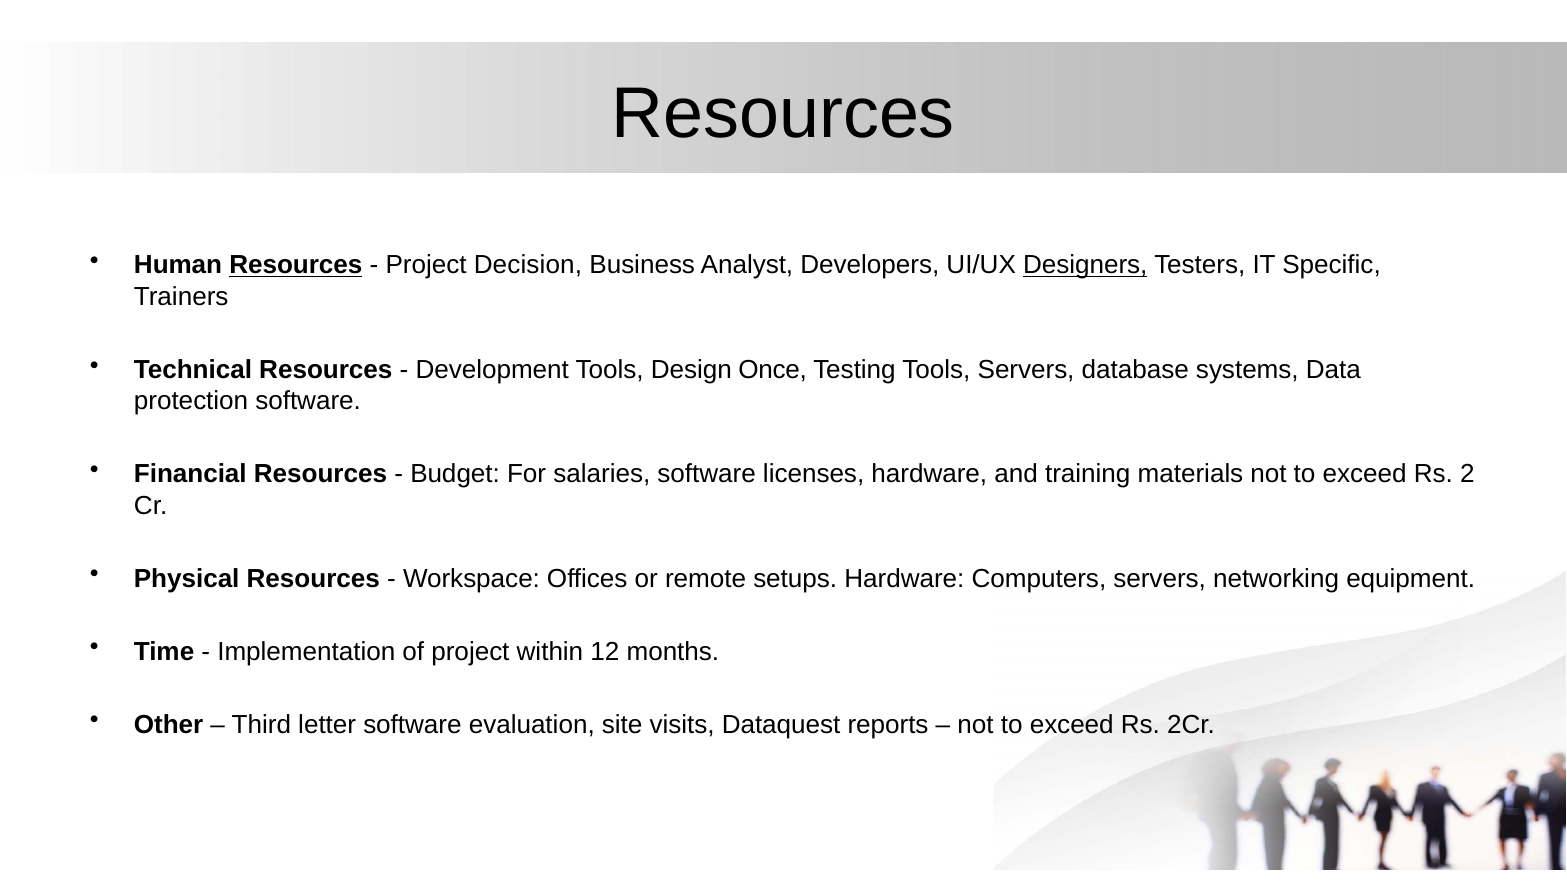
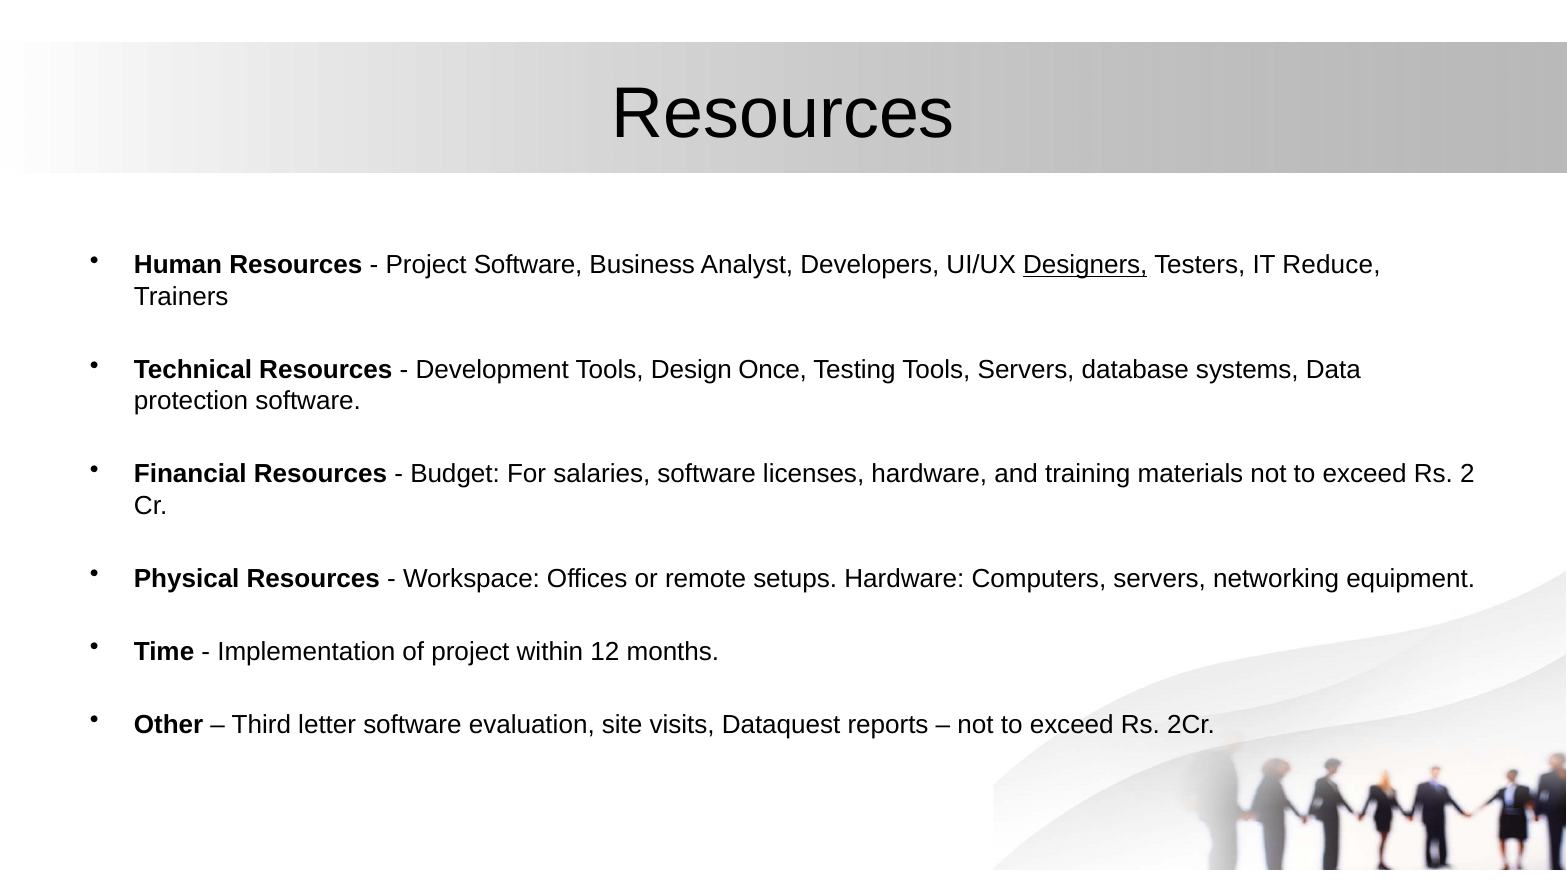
Resources underline: present -> none (296, 265)
Project Decision: Decision -> Software (528, 265)
Specific: Specific -> Reduce (1331, 265)
